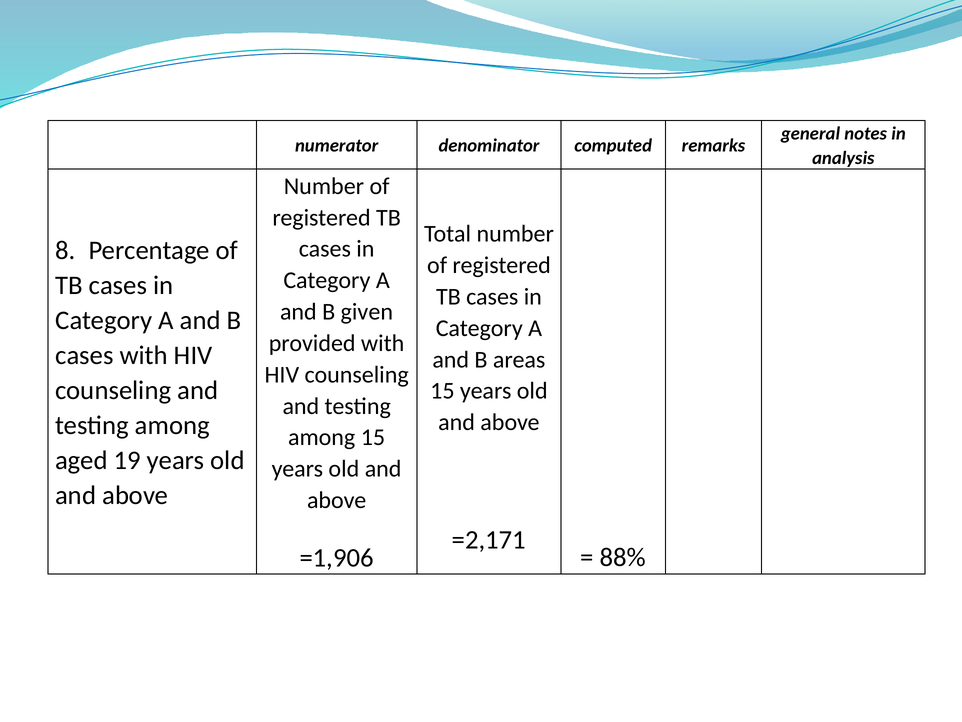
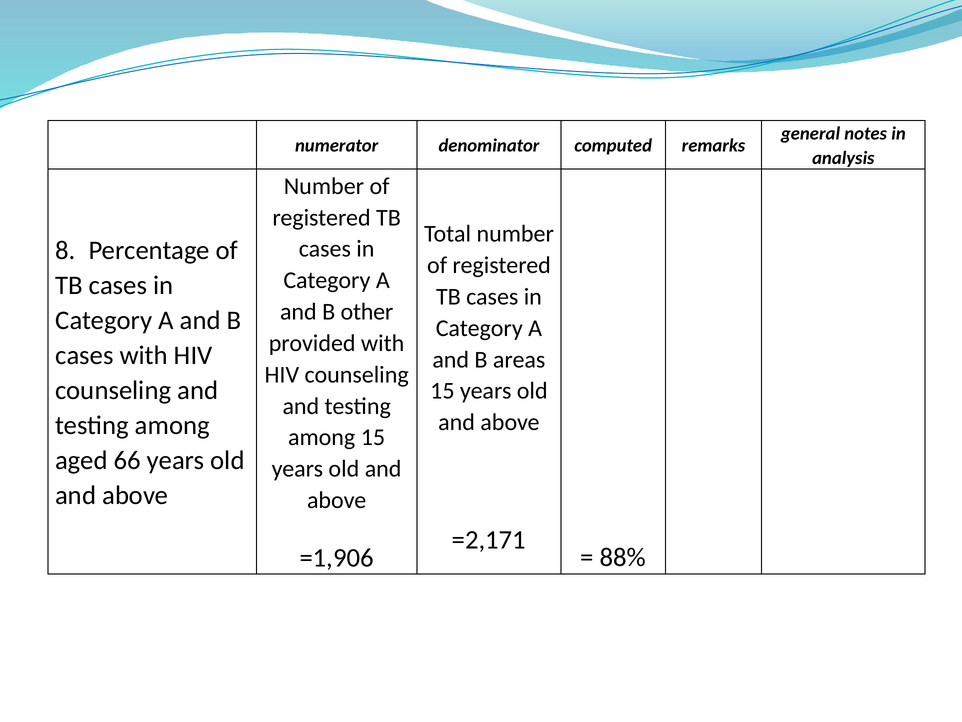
given: given -> other (367, 312)
19: 19 -> 66 (127, 460)
